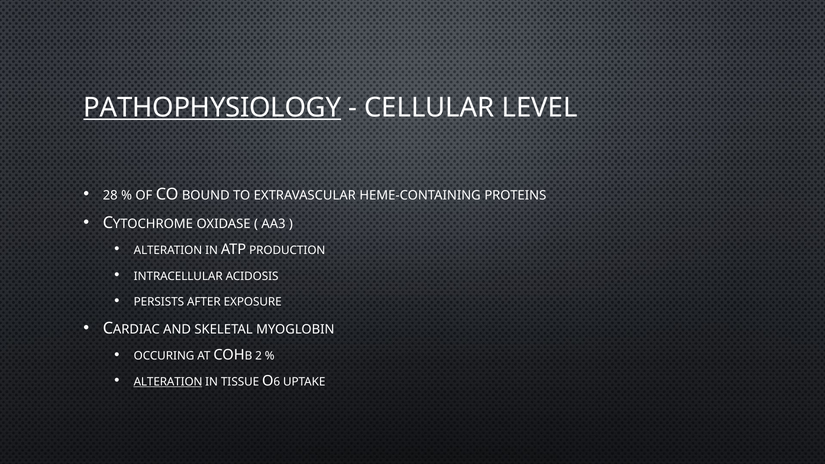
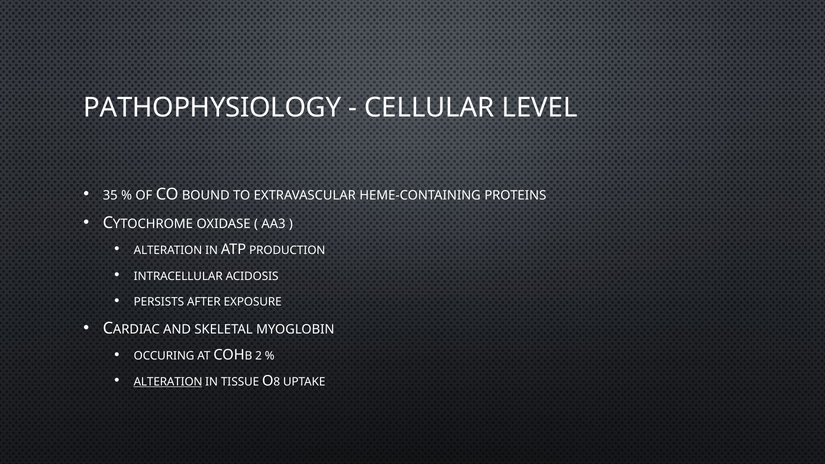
PATHOPHYSIOLOGY underline: present -> none (212, 108)
28: 28 -> 35 (110, 196)
6: 6 -> 8 (277, 382)
